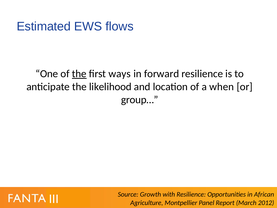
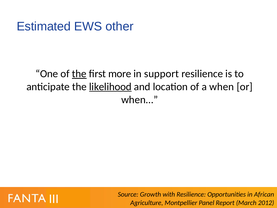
flows: flows -> other (120, 26)
ways: ways -> more (120, 74)
forward: forward -> support (162, 74)
likelihood underline: none -> present (110, 87)
group…: group… -> when… (140, 100)
